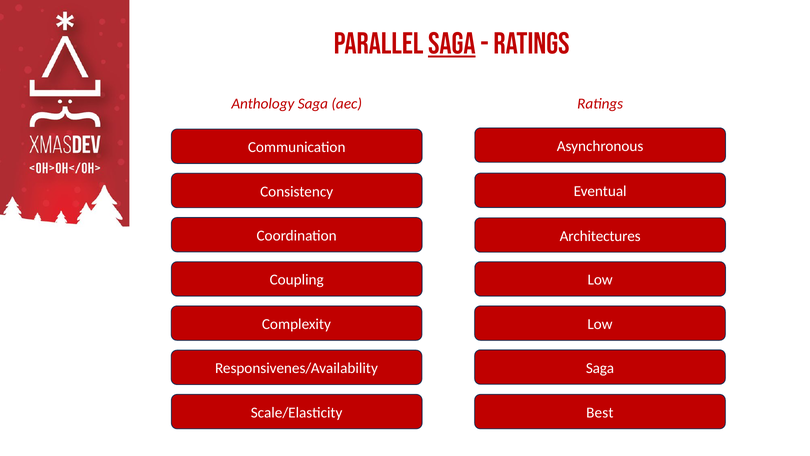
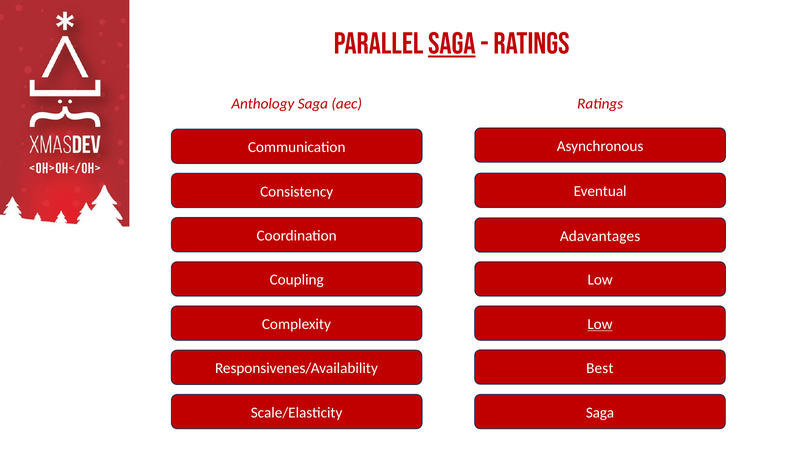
Architectures: Architectures -> Adavantages (600, 236)
Low underline: none -> present (600, 324)
Responsivenes/Availability Saga: Saga -> Best (600, 368)
Scale/Elasticity Best: Best -> Saga (600, 412)
